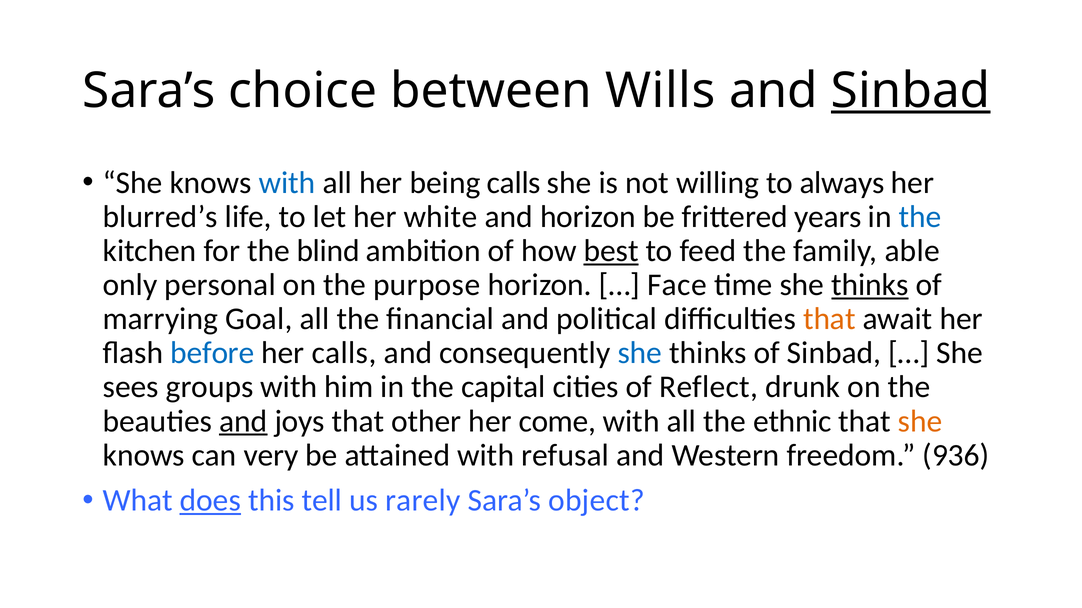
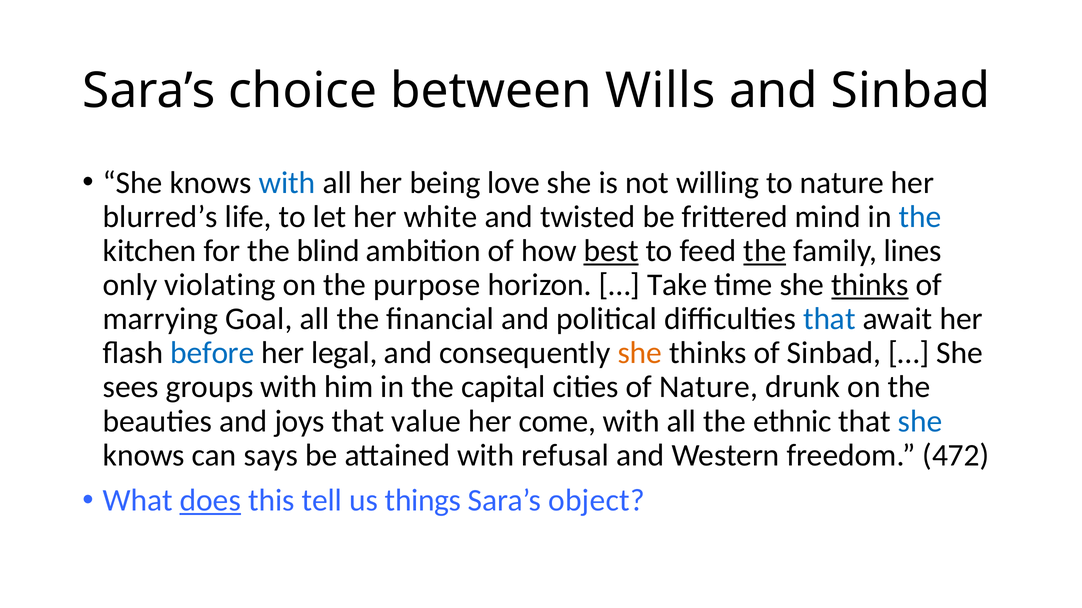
Sinbad underline: present -> none (911, 91)
being calls: calls -> love (514, 183)
to always: always -> nature (842, 183)
and horizon: horizon -> twisted (588, 217)
years: years -> mind (828, 217)
the underline: none -> present (765, 251)
able: able -> lines (913, 251)
personal: personal -> violating (220, 285)
Face: Face -> Take (677, 285)
that colour: orange -> blue (829, 319)
her calls: calls -> legal (344, 353)
she colour: blue -> orange (640, 353)
of Reflect: Reflect -> Nature (709, 387)
and underline: present -> none (243, 422)
other: other -> value (426, 422)
she colour: orange -> blue (920, 422)
very: very -> says (271, 456)
936: 936 -> 472 (956, 456)
rarely: rarely -> things (423, 501)
